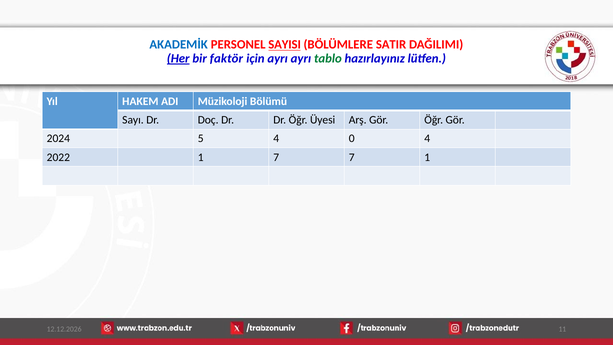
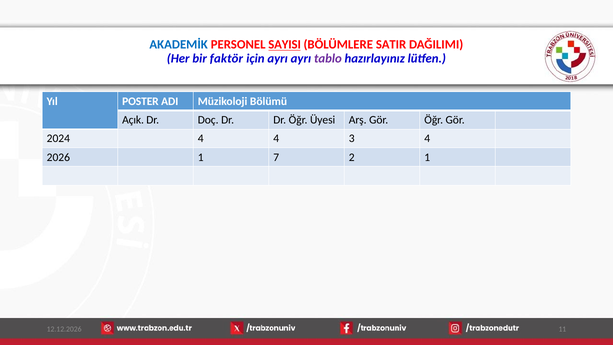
Her underline: present -> none (178, 58)
tablo colour: green -> purple (328, 58)
HAKEM: HAKEM -> POSTER (140, 101)
Sayı: Sayı -> Açık (133, 120)
2024 5: 5 -> 4 (201, 139)
0: 0 -> 3 (352, 139)
2022: 2022 -> 2026 (58, 157)
7 7: 7 -> 2 (352, 157)
